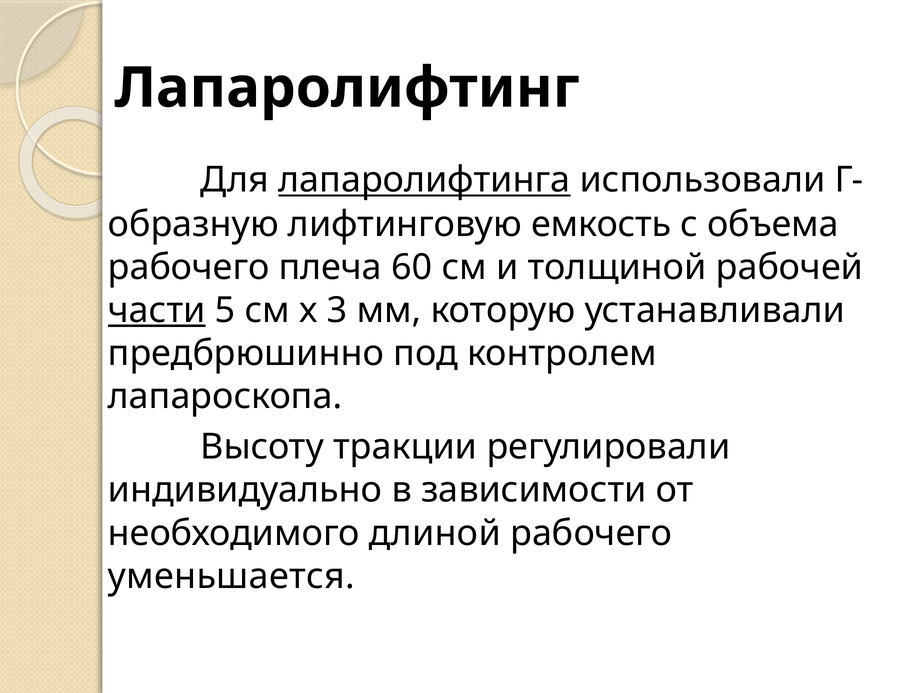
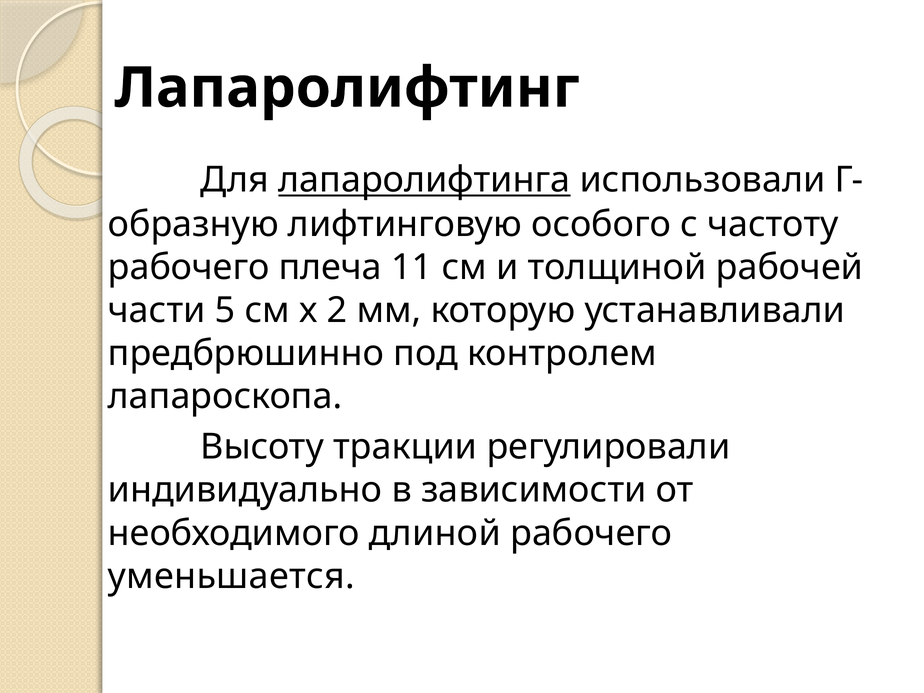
емкость: емкость -> особого (601, 224)
объема: объема -> частоту (773, 224)
60: 60 -> 11 (412, 267)
части underline: present -> none (157, 310)
3: 3 -> 2 (337, 310)
